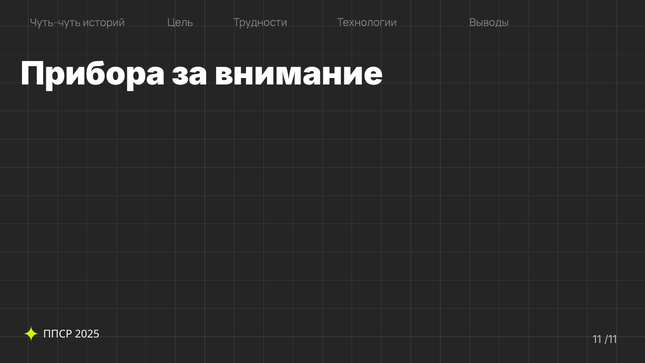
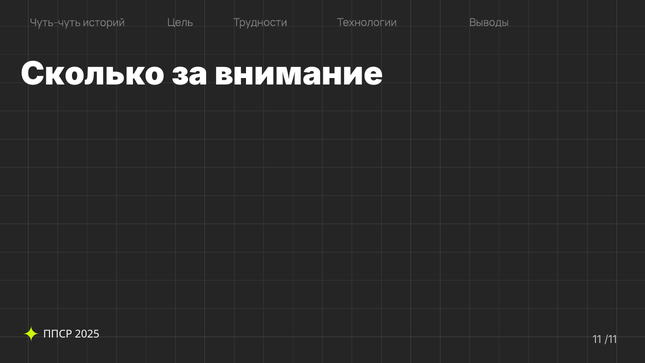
Прибора: Прибора -> Сколько (93, 74)
